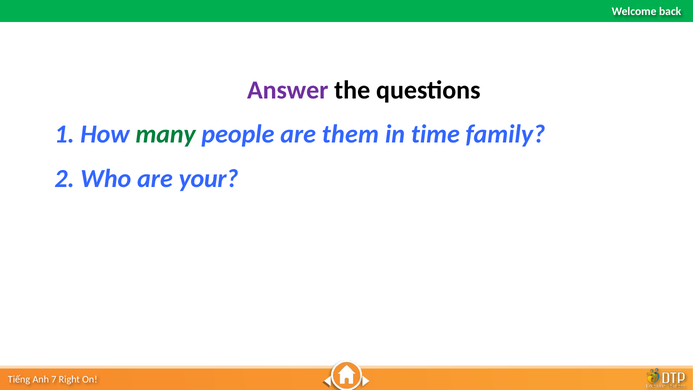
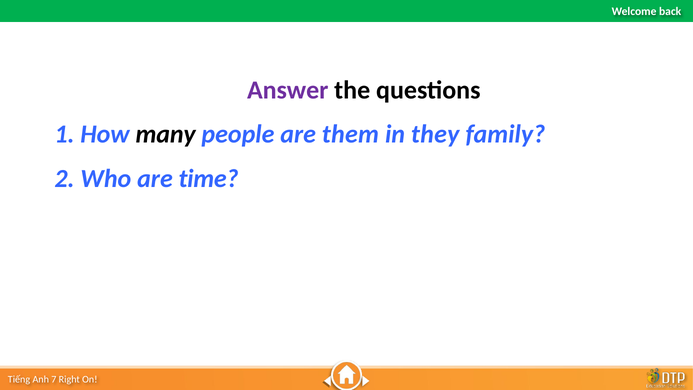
many colour: green -> black (166, 134)
time: time -> they (435, 134)
your: your -> time (209, 178)
